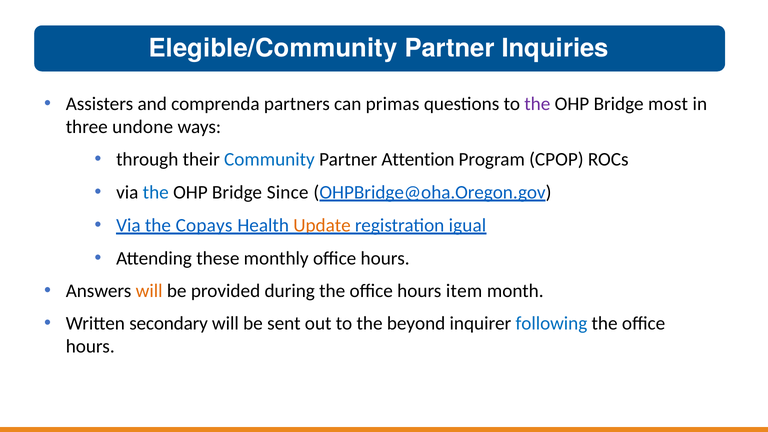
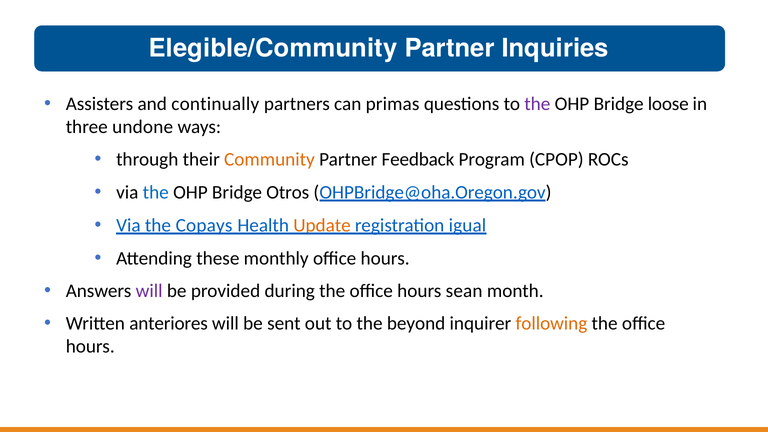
comprenda: comprenda -> continually (215, 104)
most: most -> loose (668, 104)
Community colour: blue -> orange (269, 160)
Attention: Attention -> Feedback (418, 160)
Since: Since -> Otros (288, 192)
will colour: orange -> purple (149, 291)
item: item -> sean (464, 291)
secondary: secondary -> anteriores (169, 324)
following colour: blue -> orange (551, 324)
